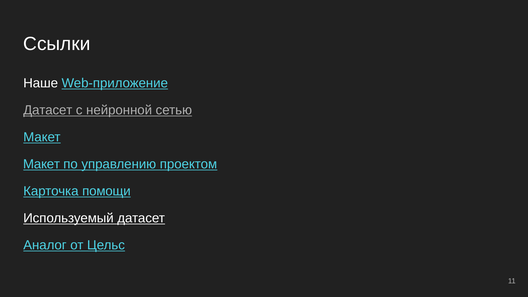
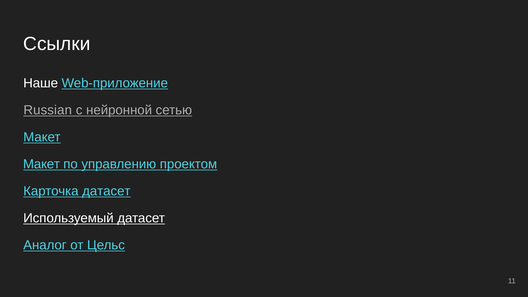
Датасет: Датасет -> Russian (48, 110)
Карточка помощи: помощи -> датасет (106, 191)
